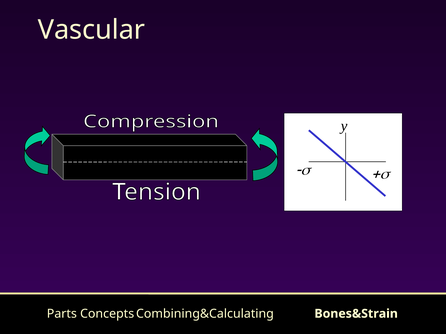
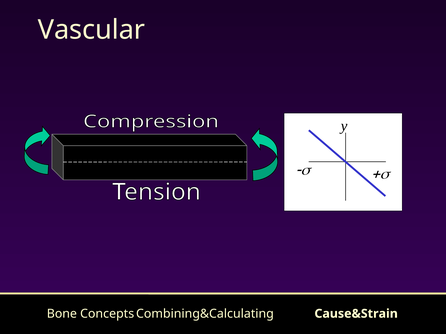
Parts: Parts -> Bone (62, 314)
Bones&Strain: Bones&Strain -> Cause&Strain (356, 314)
